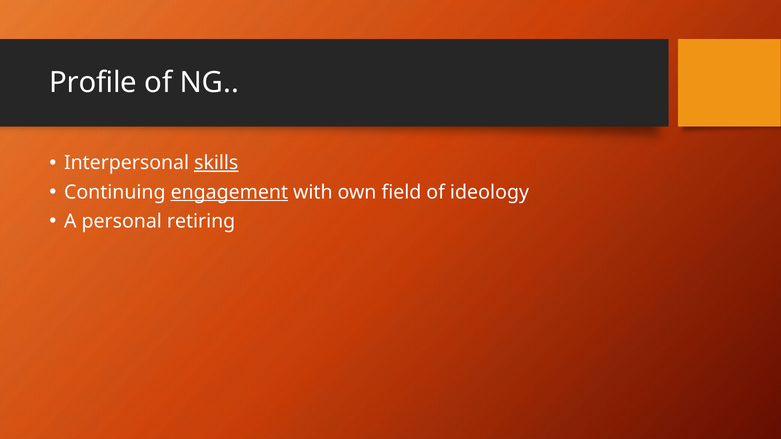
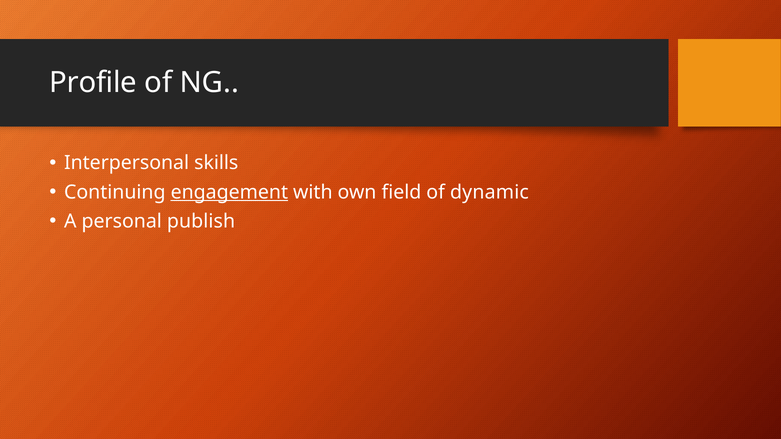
skills underline: present -> none (216, 163)
ideology: ideology -> dynamic (489, 192)
retiring: retiring -> publish (201, 221)
